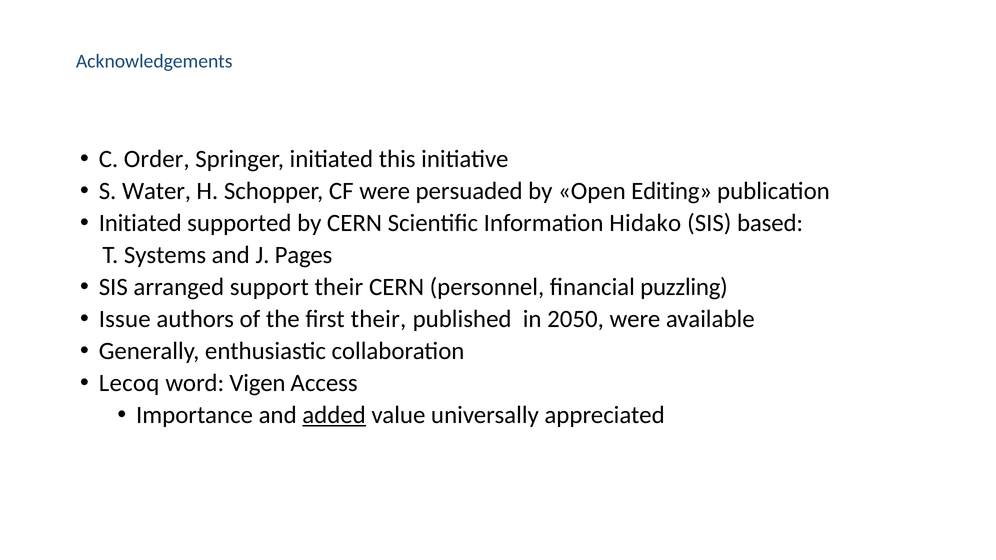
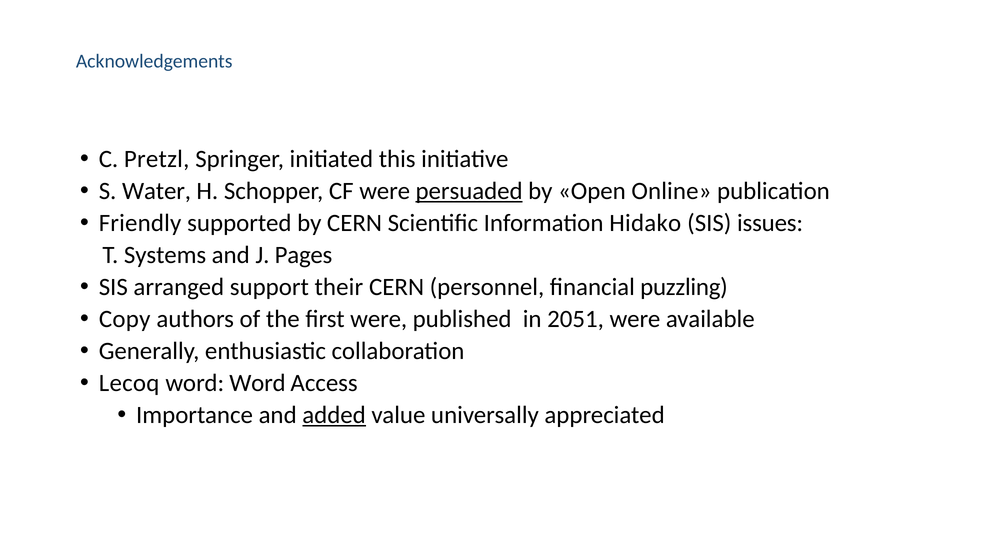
Order: Order -> Pretzl (157, 159)
persuaded underline: none -> present (469, 191)
Editing: Editing -> Online (671, 191)
Initiated: Initiated -> Friendly (140, 223)
based: based -> issues (770, 223)
Issue: Issue -> Copy (125, 319)
first their: their -> were (379, 319)
2050: 2050 -> 2051 (576, 319)
word Vigen: Vigen -> Word (257, 383)
